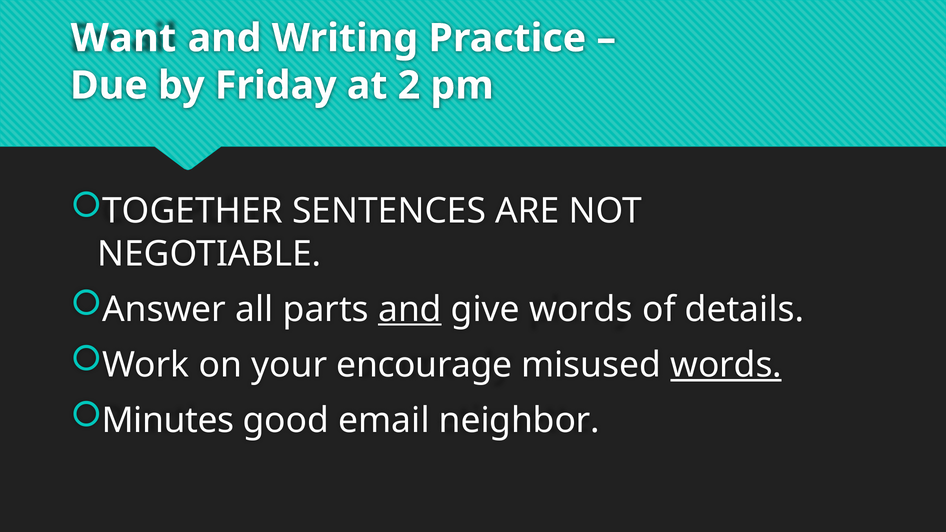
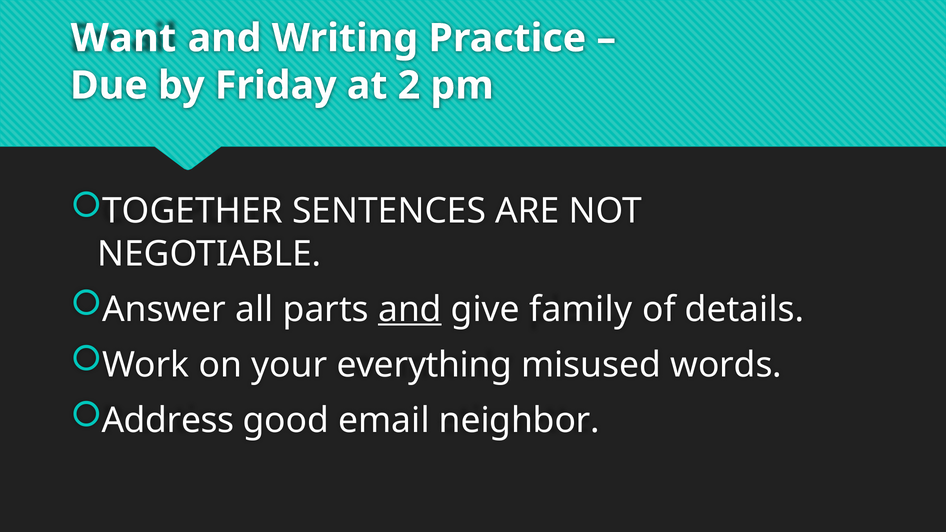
give words: words -> family (581, 309)
encourage: encourage -> everything (424, 365)
words underline: present -> none (726, 365)
Minutes: Minutes -> Address (168, 421)
